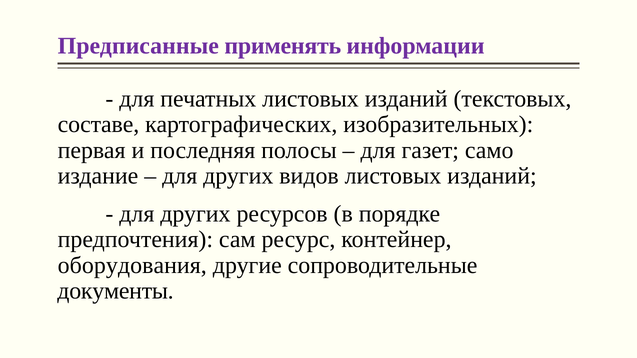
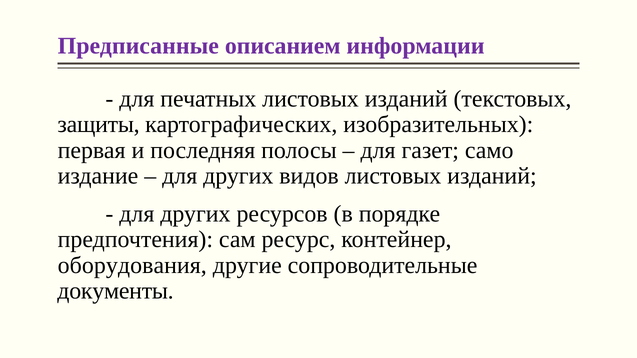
применять: применять -> описанием (283, 46)
составе: составе -> защиты (99, 125)
